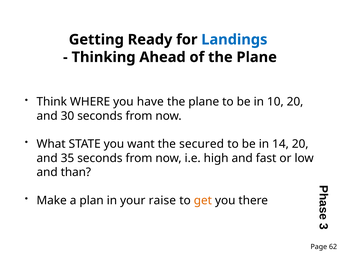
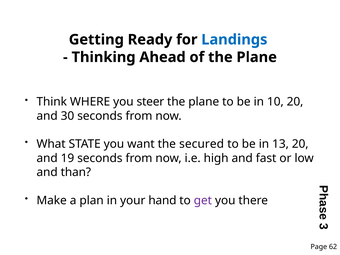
have: have -> steer (150, 102)
14: 14 -> 13 (280, 144)
35: 35 -> 19 (67, 158)
raise: raise -> hand (162, 200)
get colour: orange -> purple (203, 200)
